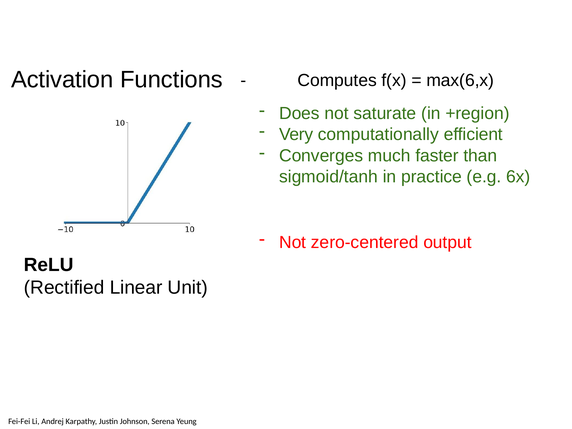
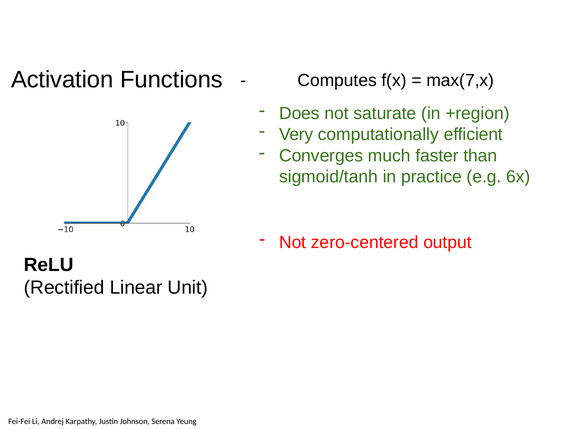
max(6,x: max(6,x -> max(7,x (460, 81)
